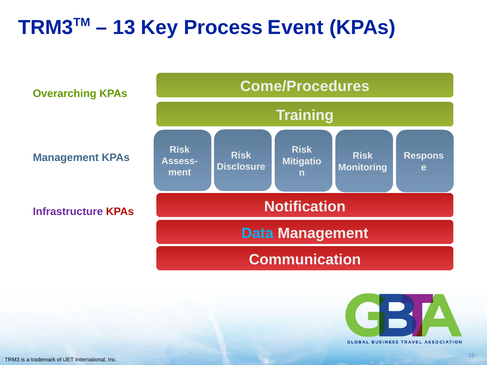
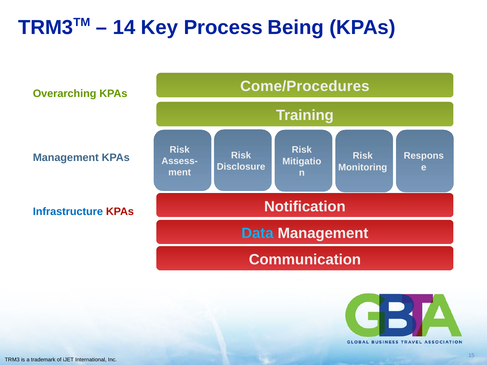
13: 13 -> 14 (124, 28)
Event: Event -> Being (296, 28)
Infrastructure colour: purple -> blue (68, 212)
